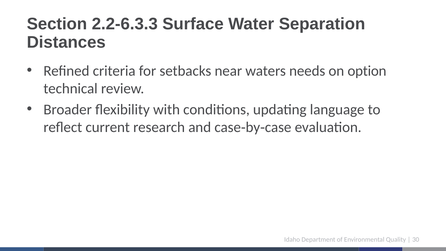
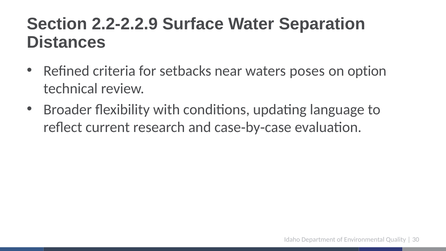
2.2-6.3.3: 2.2-6.3.3 -> 2.2-2.2.9 (125, 24)
needs: needs -> poses (307, 71)
